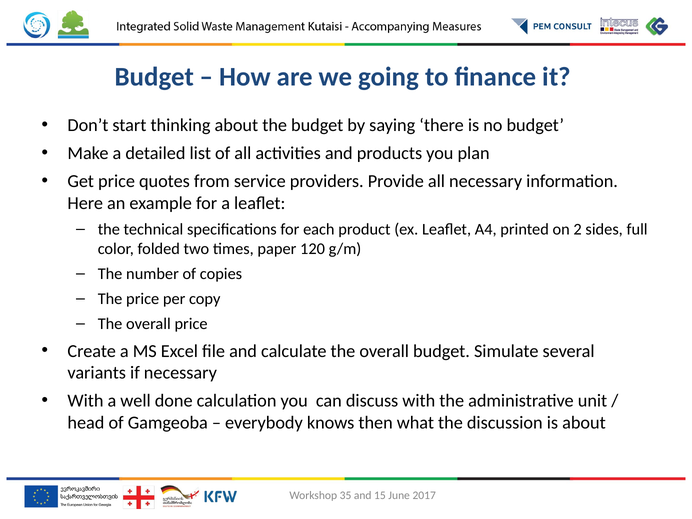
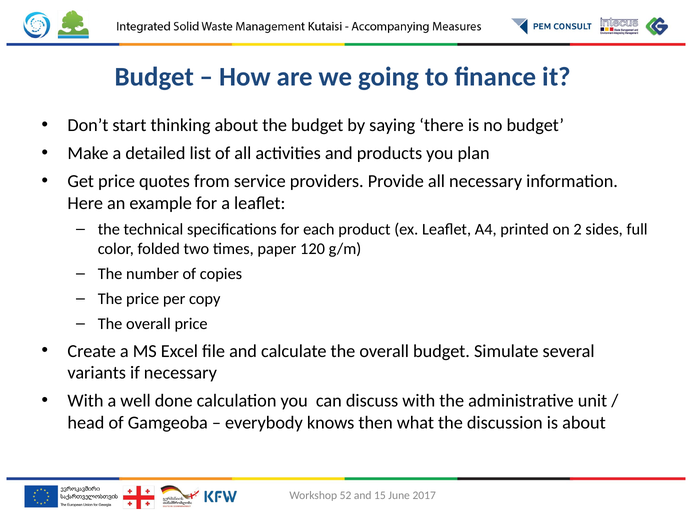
35: 35 -> 52 (346, 496)
